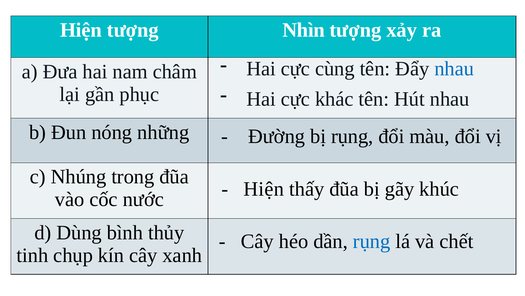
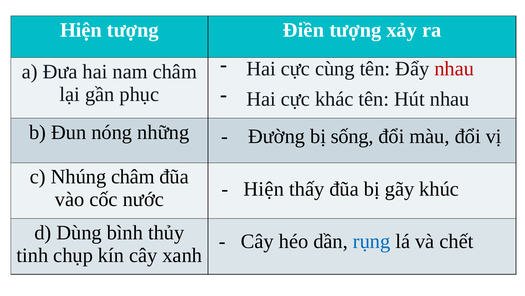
Nhìn: Nhìn -> Điền (303, 30)
nhau colour: blue -> red (454, 69)
bị rụng: rụng -> sống (352, 136)
Nhúng trong: trong -> châm (133, 176)
